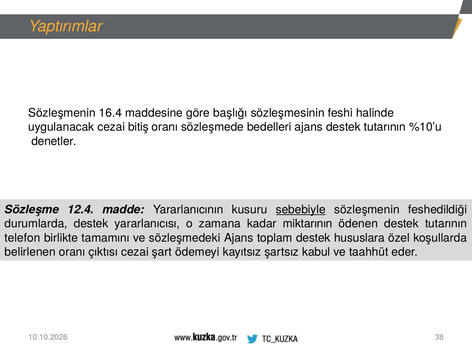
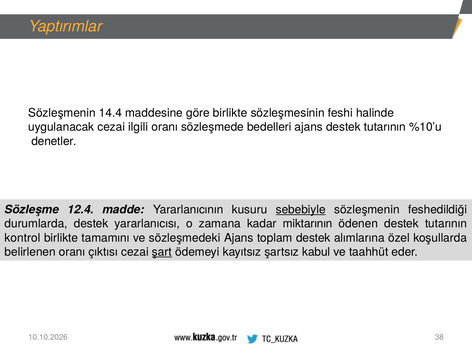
16.4: 16.4 -> 14.4 (110, 113)
göre başlığı: başlığı -> birlikte (230, 113)
bitiş: bitiş -> ilgili (138, 127)
telefon: telefon -> kontrol (22, 238)
hususlara: hususlara -> alımlarına (359, 238)
şart underline: none -> present (162, 252)
